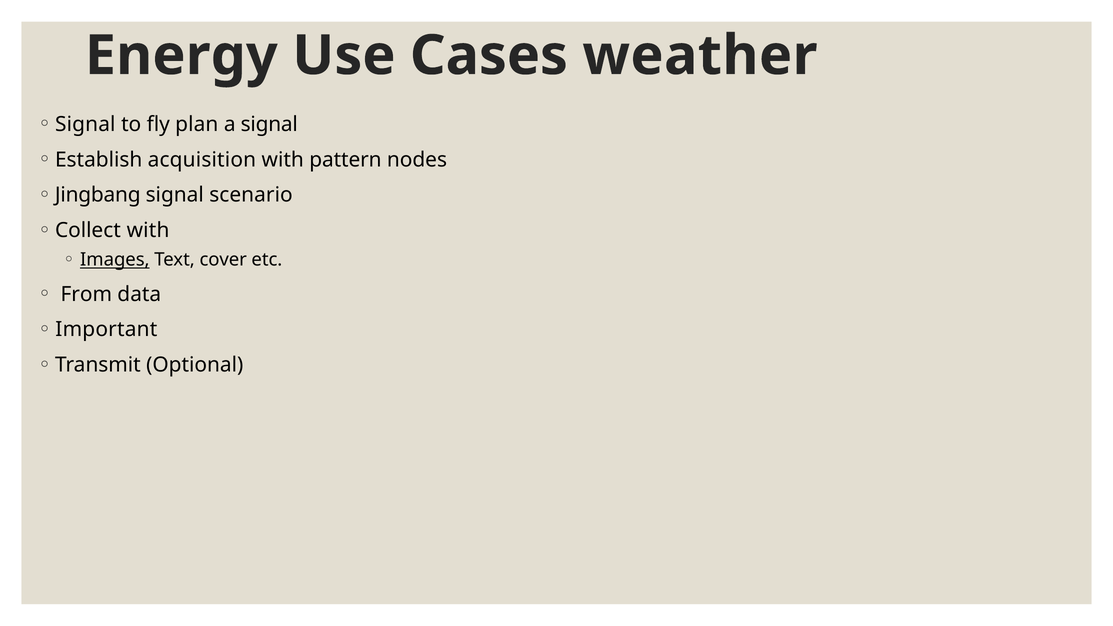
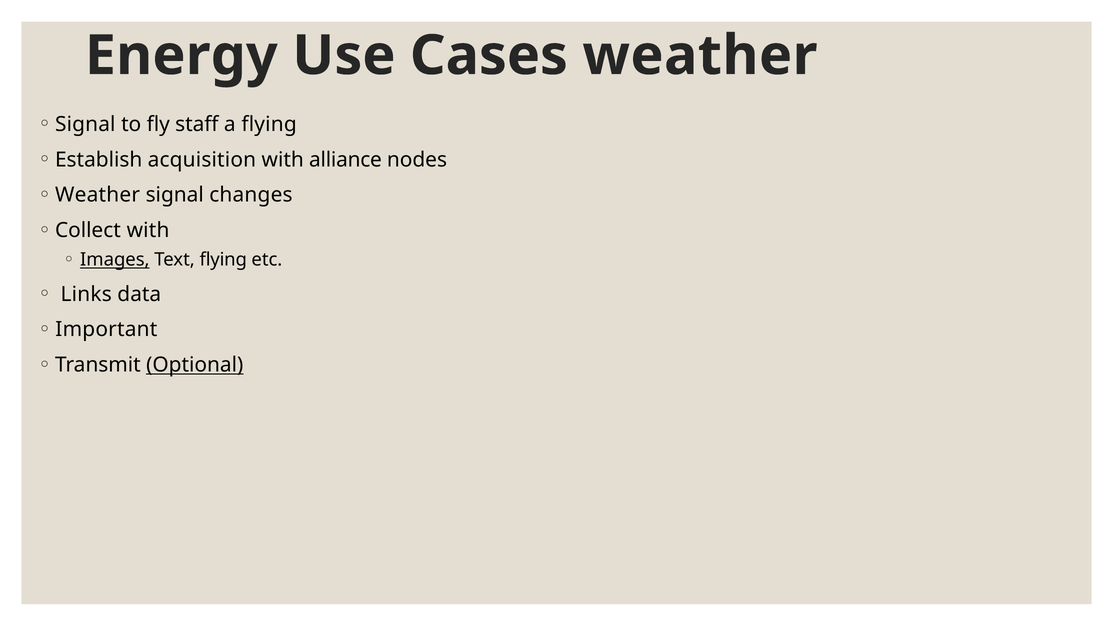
plan: plan -> staff (197, 124)
a signal: signal -> flying (269, 124)
pattern: pattern -> alliance (345, 160)
Jingbang: Jingbang -> Weather (98, 195)
scenario: scenario -> changes (251, 195)
Text cover: cover -> flying (223, 260)
From: From -> Links (86, 294)
Optional underline: none -> present (195, 365)
